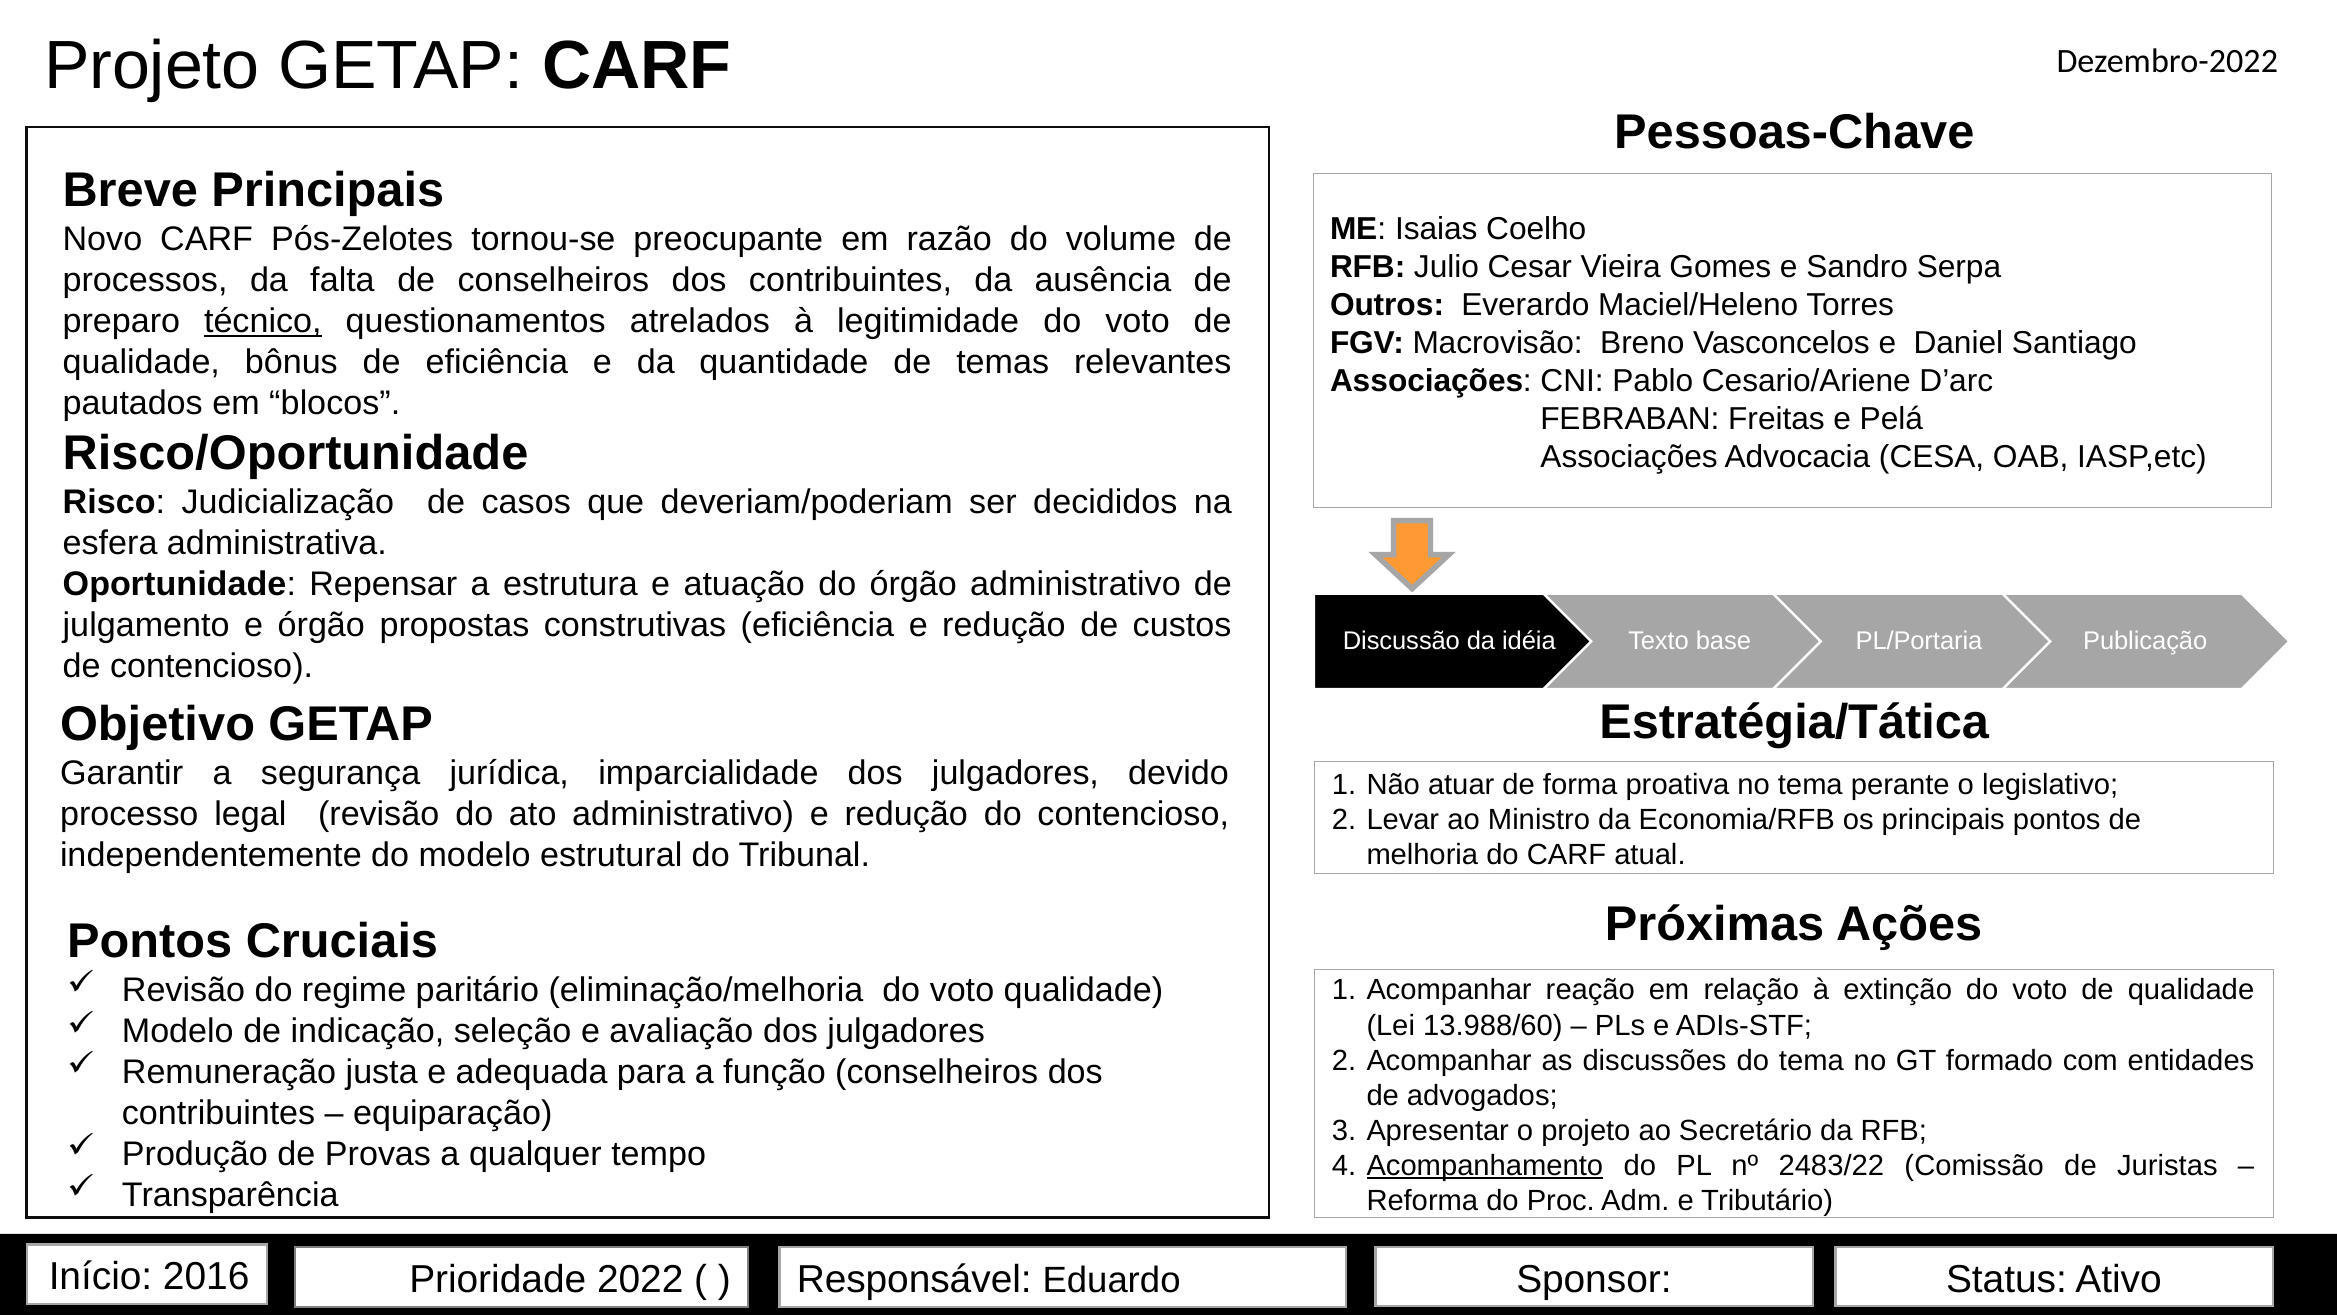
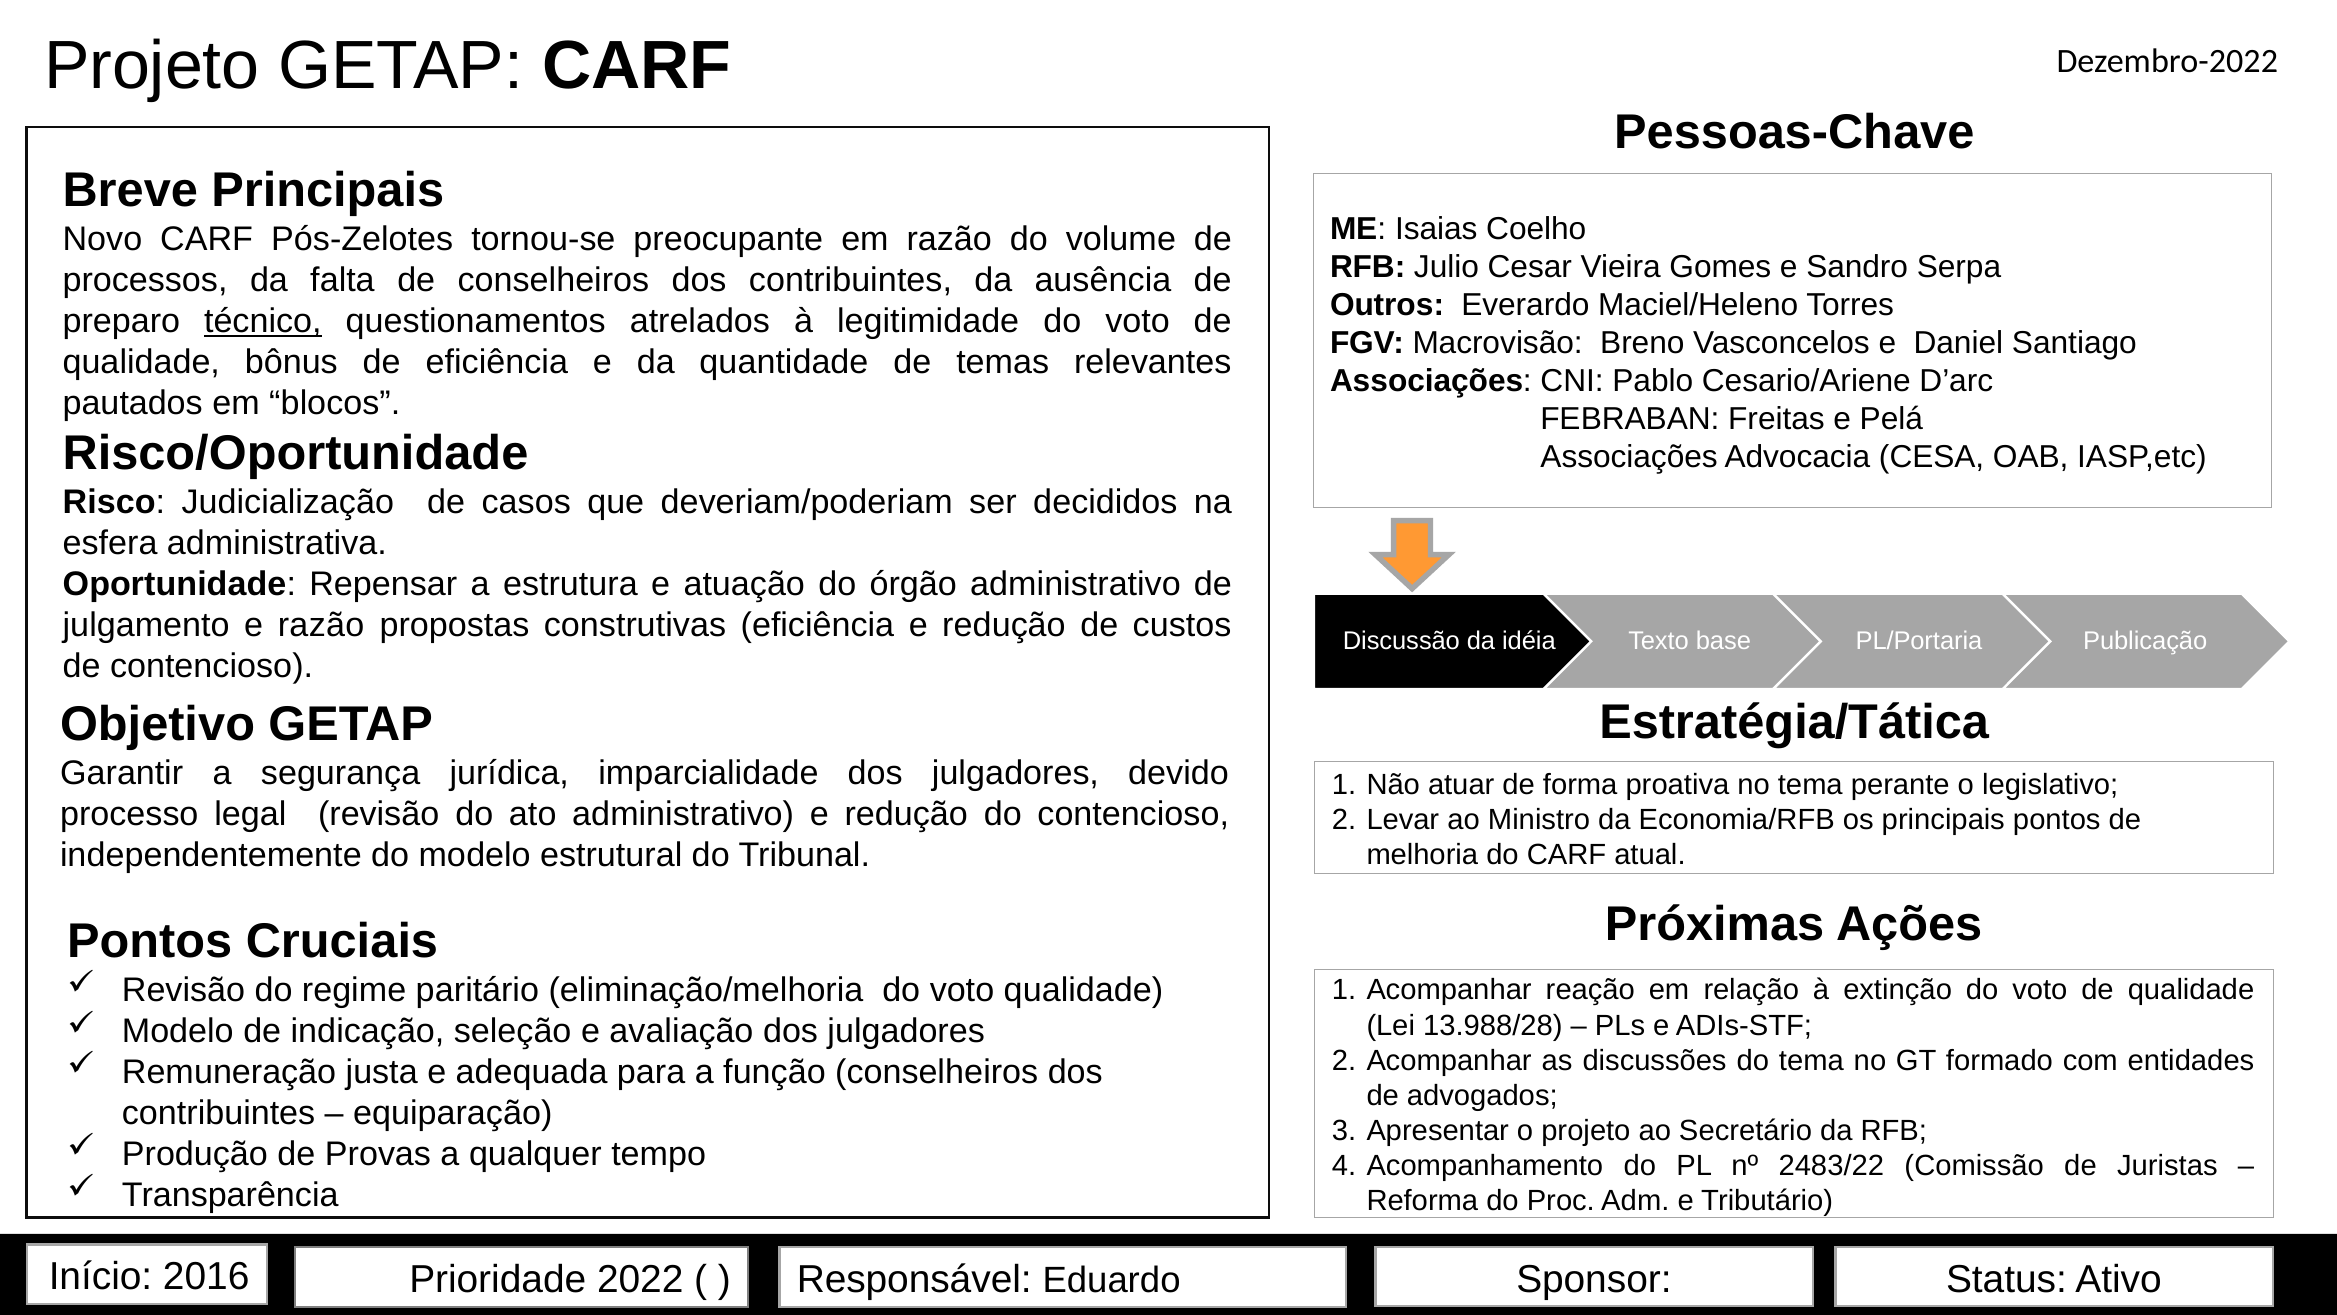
e órgão: órgão -> razão (321, 625)
13.988/60: 13.988/60 -> 13.988/28 (1493, 1025)
Acompanhamento underline: present -> none (1485, 1165)
